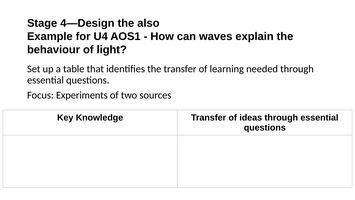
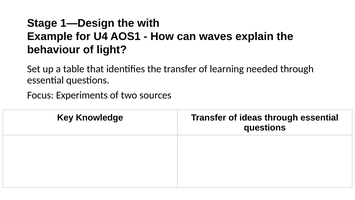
4—Design: 4—Design -> 1—Design (87, 23)
also: also -> with (148, 23)
